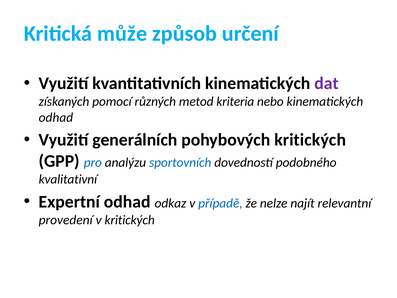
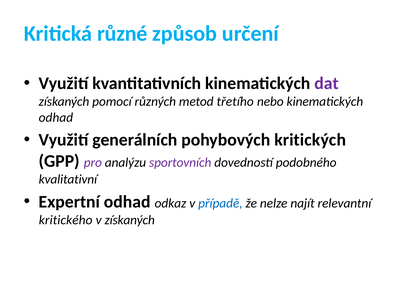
může: může -> různé (122, 33)
kriteria: kriteria -> třetího (235, 102)
pro colour: blue -> purple (93, 162)
sportovních colour: blue -> purple (180, 162)
provedení: provedení -> kritického (66, 220)
v kritických: kritických -> získaných (130, 220)
